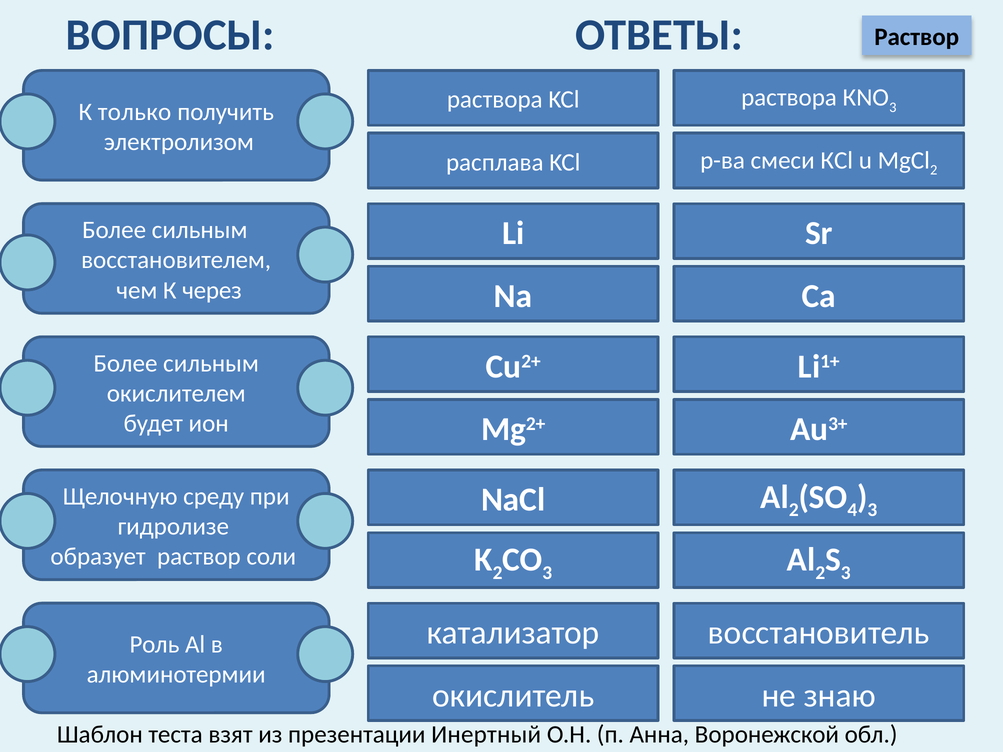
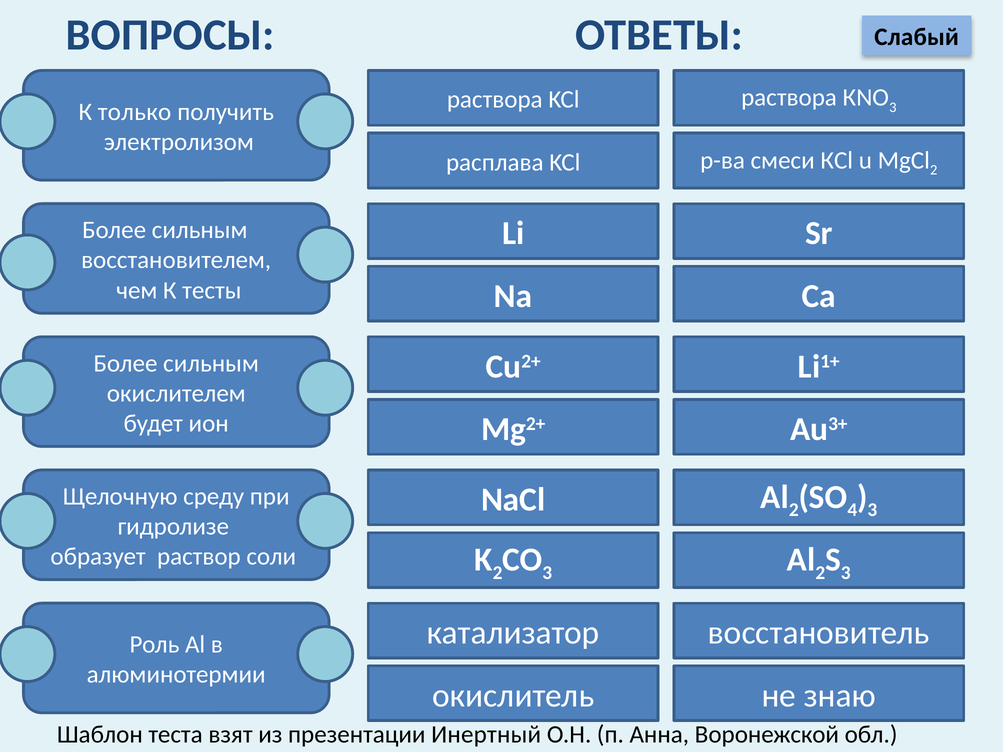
Раствор: Раствор -> Слабый (917, 37)
через: через -> тесты (212, 290)
